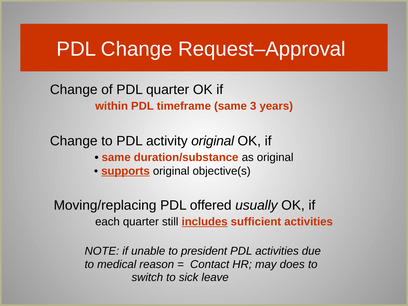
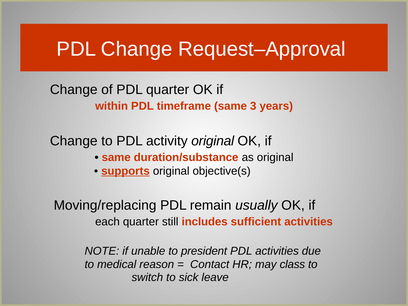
offered: offered -> remain (211, 205)
includes underline: present -> none (205, 222)
does: does -> class (292, 264)
